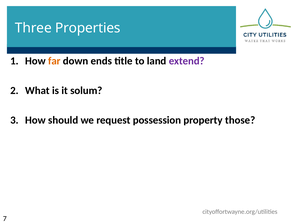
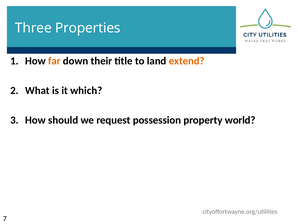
ends: ends -> their (101, 61)
extend colour: purple -> orange (187, 61)
solum: solum -> which (86, 90)
those: those -> world (240, 120)
